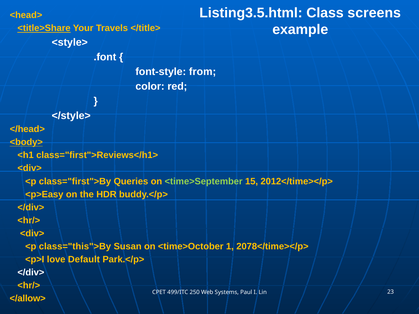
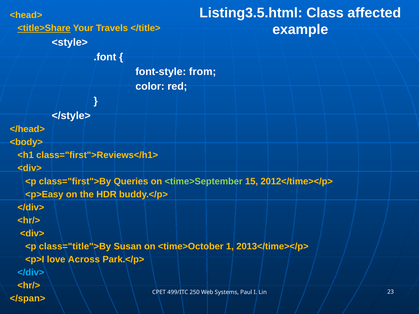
screens: screens -> affected (374, 13)
<body> underline: present -> none (26, 142)
class="this">By: class="this">By -> class="title">By (75, 247)
2078</time></p>: 2078</time></p> -> 2013</time></p> (272, 247)
Default: Default -> Across (84, 260)
</div> colour: white -> light blue (31, 273)
</allow>: </allow> -> </span> (28, 299)
